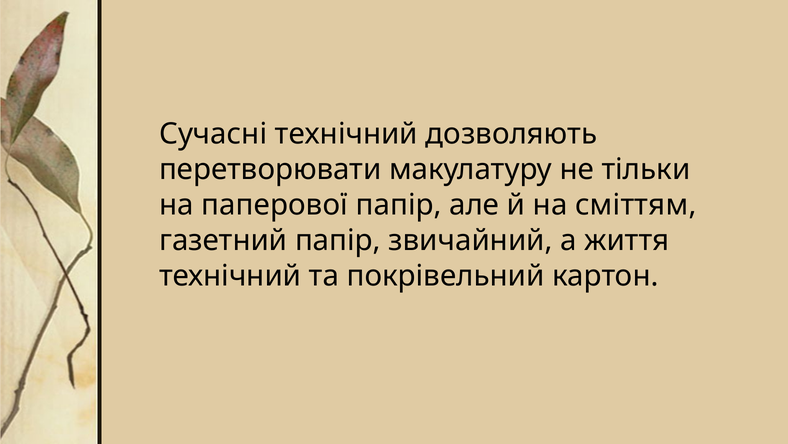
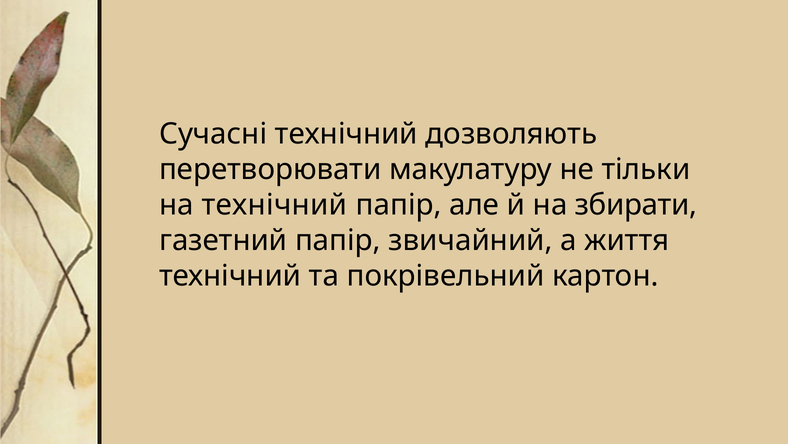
на паперової: паперової -> технічний (275, 205)
сміттям: сміттям -> збирати (636, 205)
